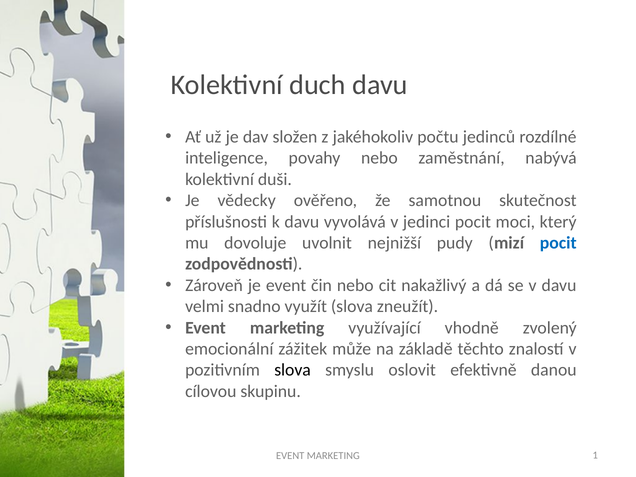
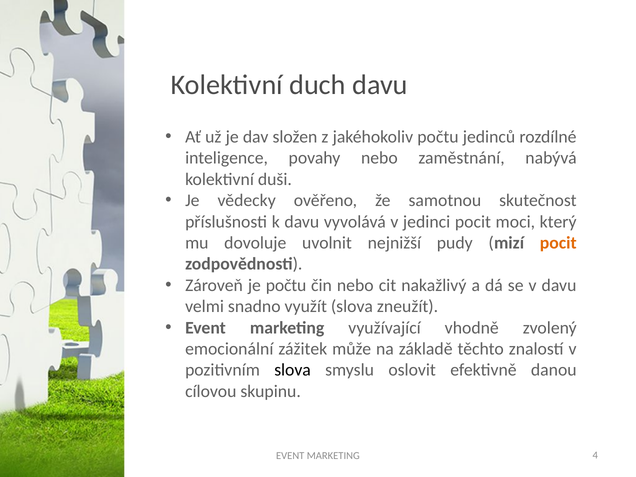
pocit colour: blue -> orange (558, 243)
je event: event -> počtu (286, 285)
1: 1 -> 4 (595, 455)
